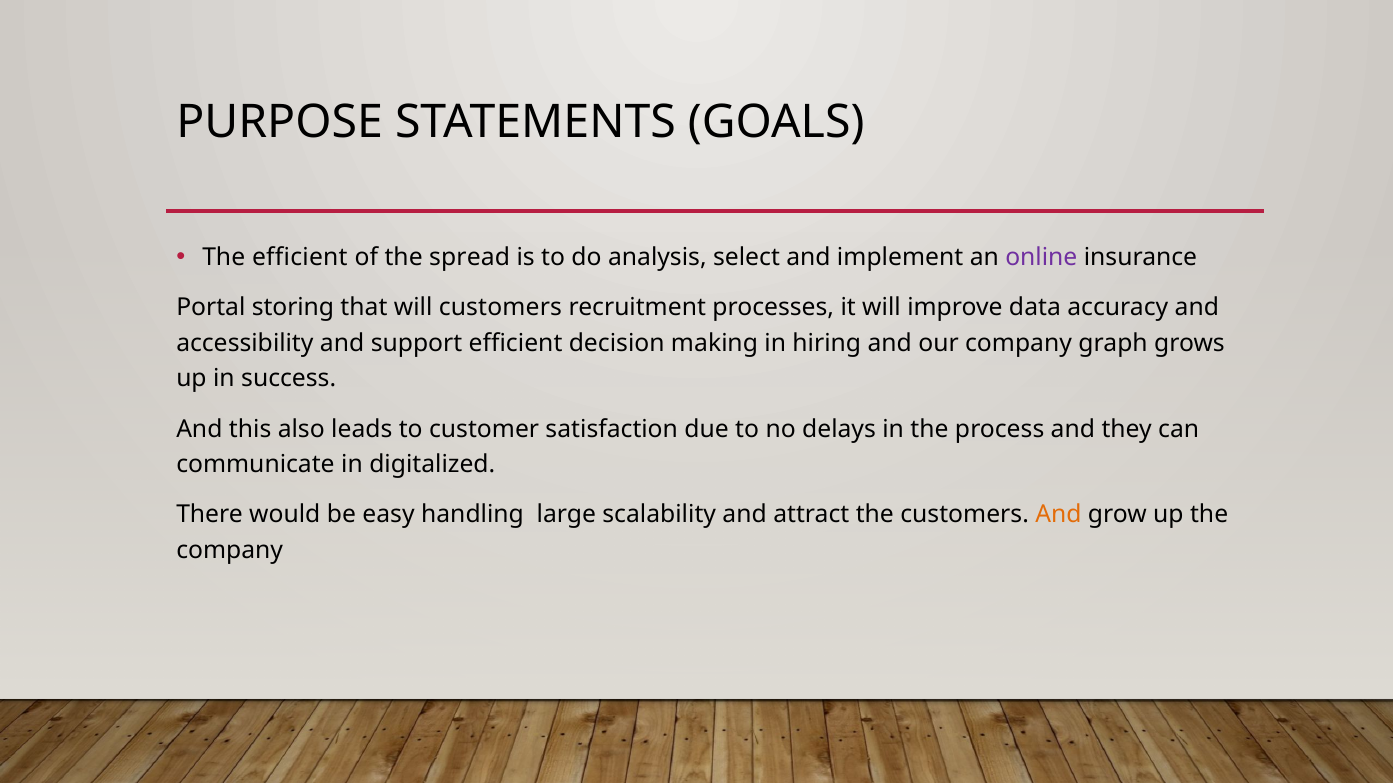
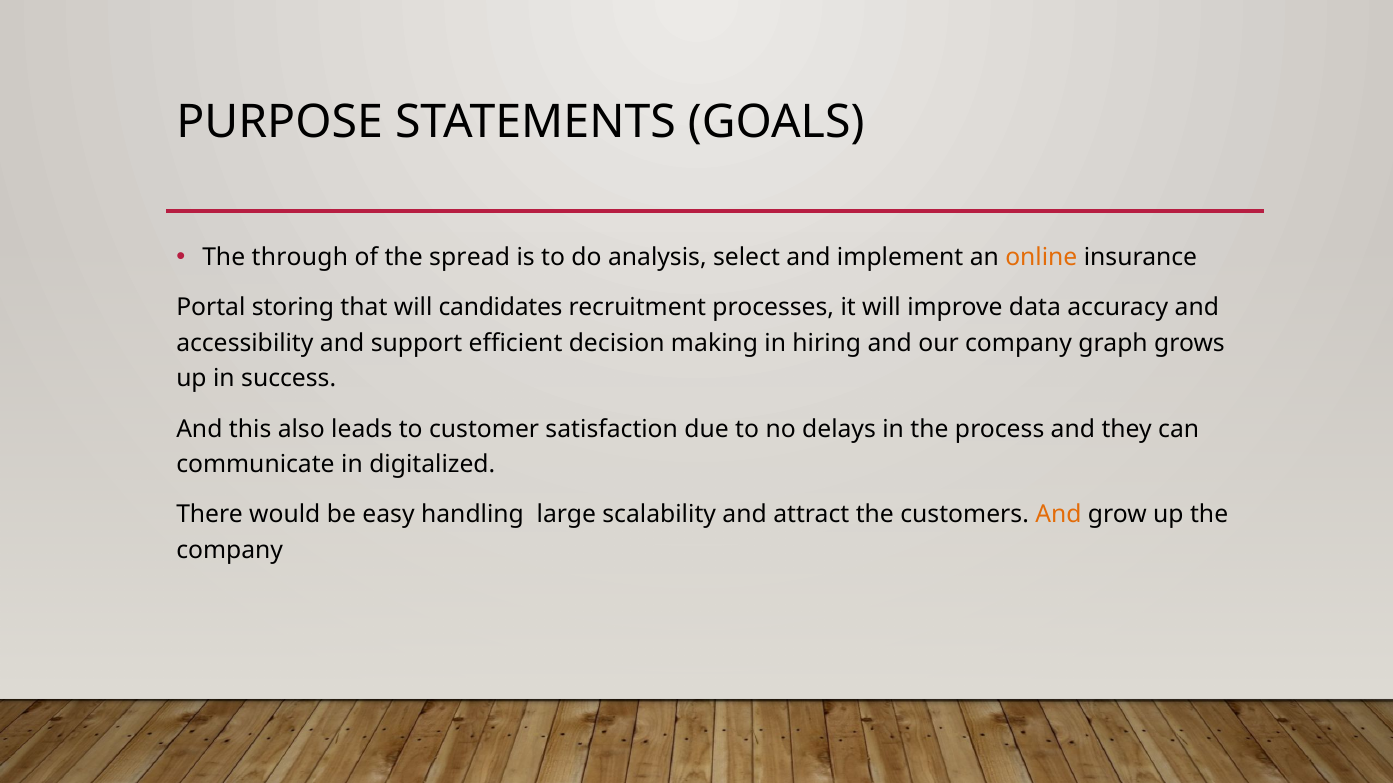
The efficient: efficient -> through (300, 258)
online colour: purple -> orange (1041, 258)
will customers: customers -> candidates (501, 308)
